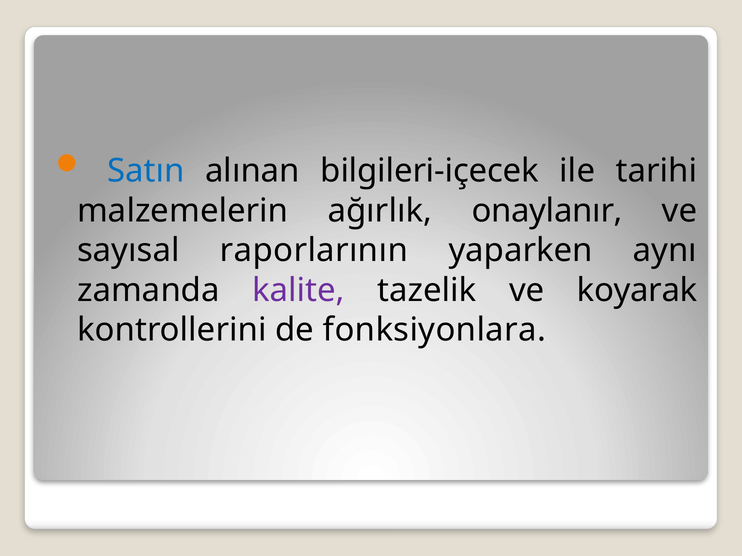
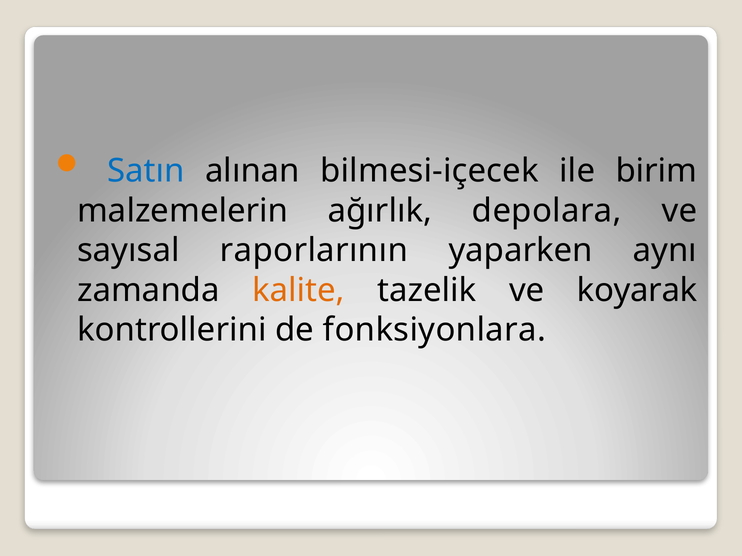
bilgileri-içecek: bilgileri-içecek -> bilmesi-içecek (430, 171)
tarihi: tarihi -> birim (656, 171)
onaylanır: onaylanır -> depolara (547, 211)
kalite colour: purple -> orange (299, 290)
